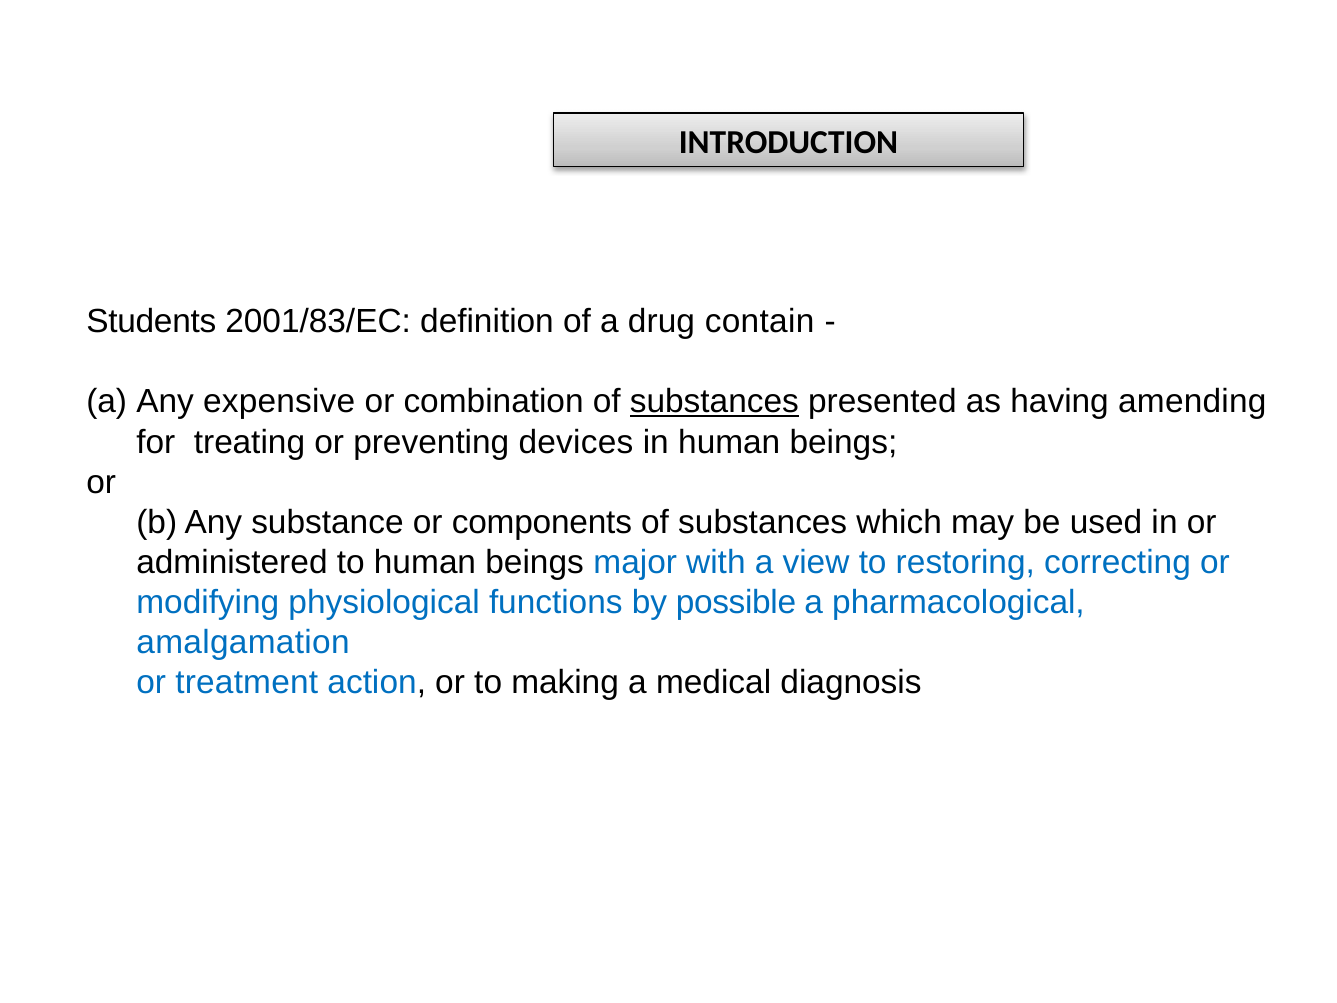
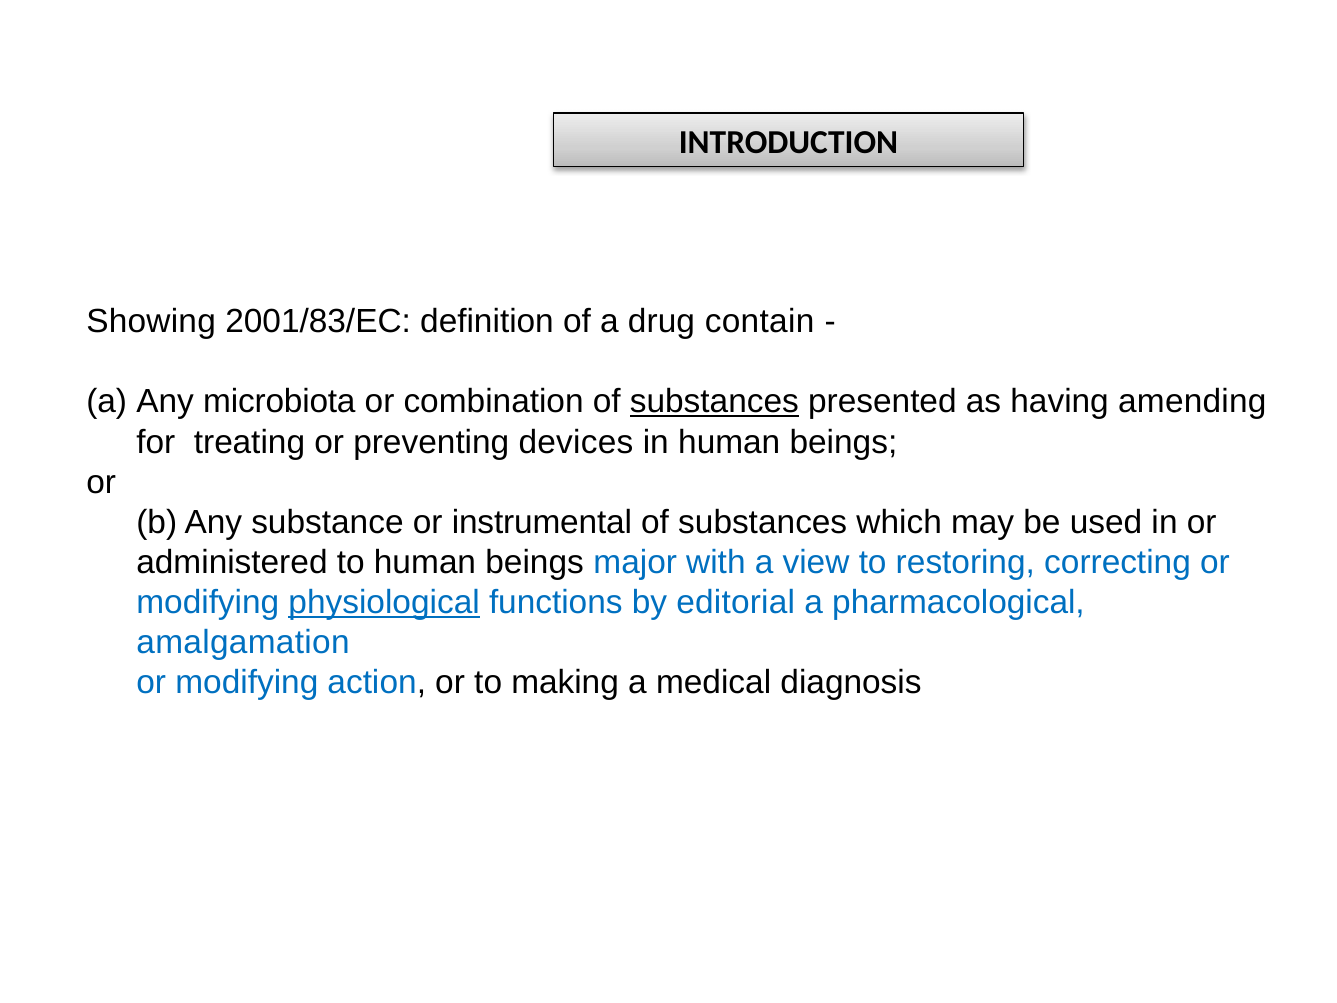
Students: Students -> Showing (151, 322)
expensive: expensive -> microbiota (279, 402)
components: components -> instrumental (542, 522)
physiological underline: none -> present (384, 602)
possible: possible -> editorial (736, 602)
treatment: treatment -> modifying (247, 683)
